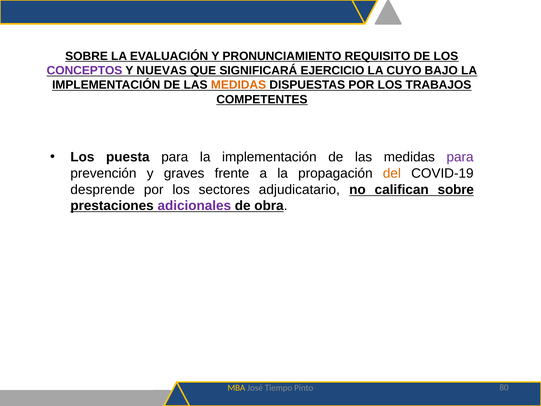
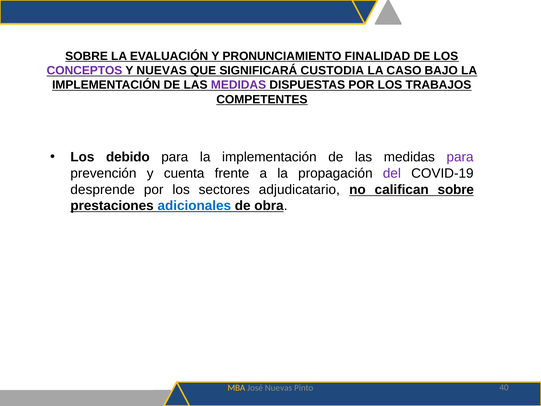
REQUISITO: REQUISITO -> FINALIDAD (377, 56)
EJERCICIO: EJERCICIO -> CUSTODIA (332, 71)
CUYO: CUYO -> CASO (404, 71)
MEDIDAS colour: orange -> purple (238, 85)
puesta: puesta -> debido (128, 157)
graves: graves -> cuenta (184, 173)
del colour: orange -> purple (392, 173)
adicionales colour: purple -> blue (194, 206)
José Tiempo: Tiempo -> Nuevas (279, 387)
80: 80 -> 40 (504, 387)
